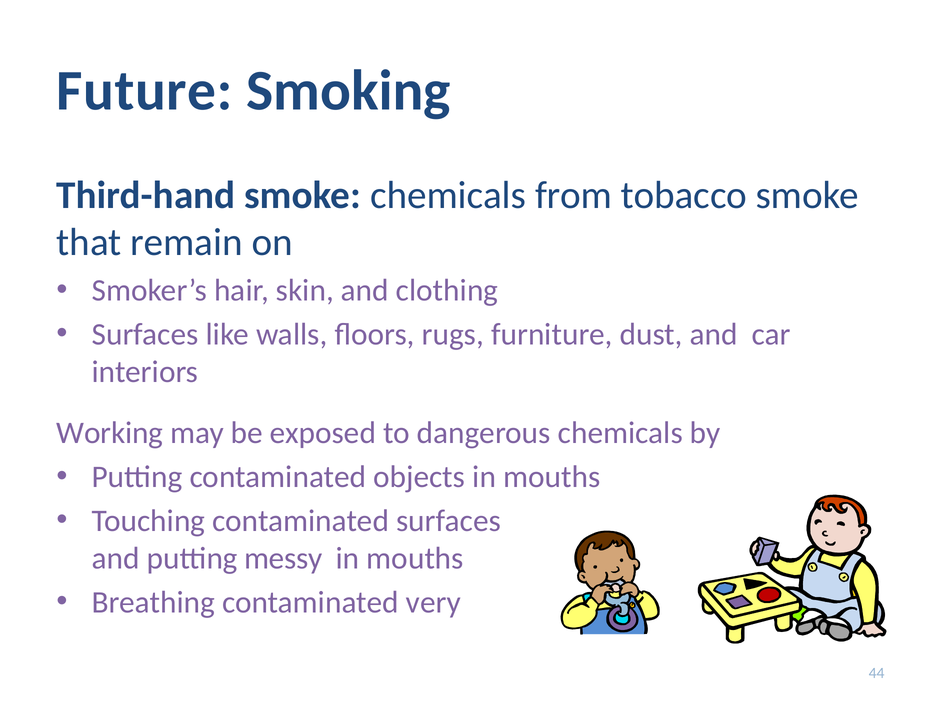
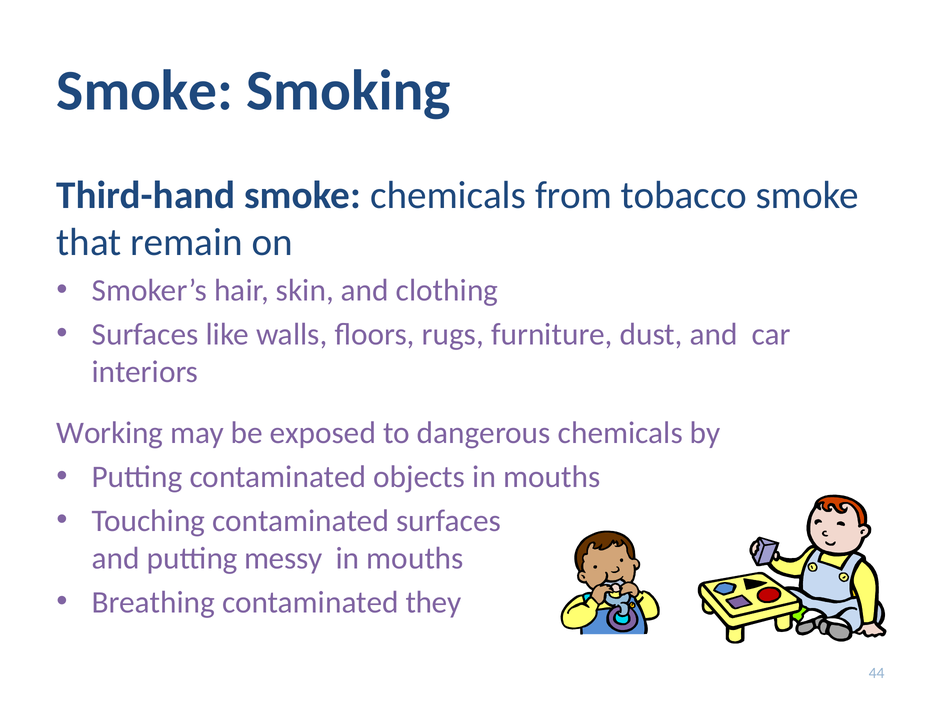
Future: Future -> Smoke (145, 91)
very: very -> they (434, 603)
